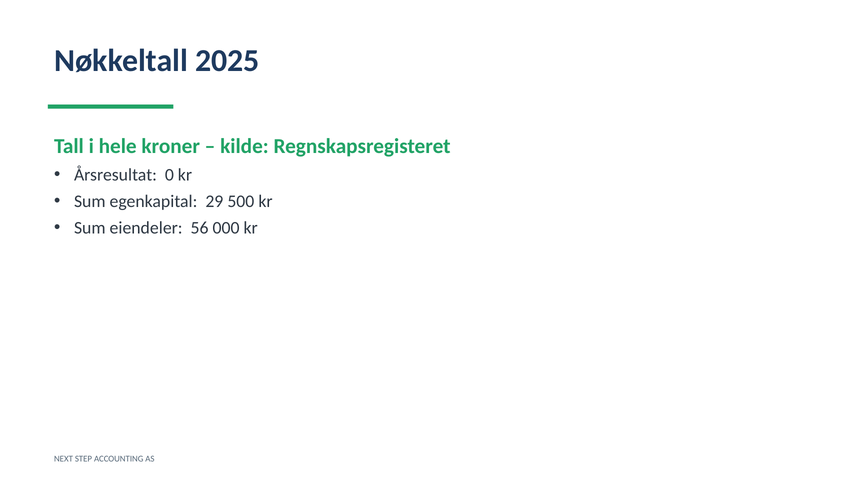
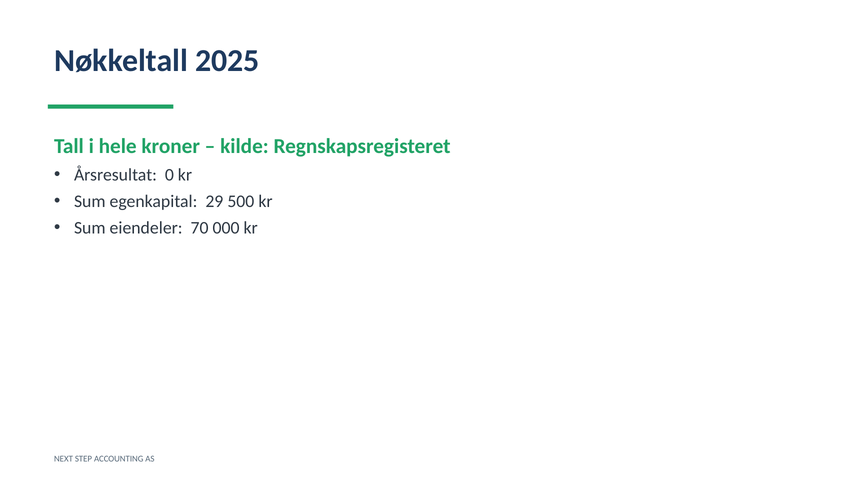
56: 56 -> 70 (200, 228)
